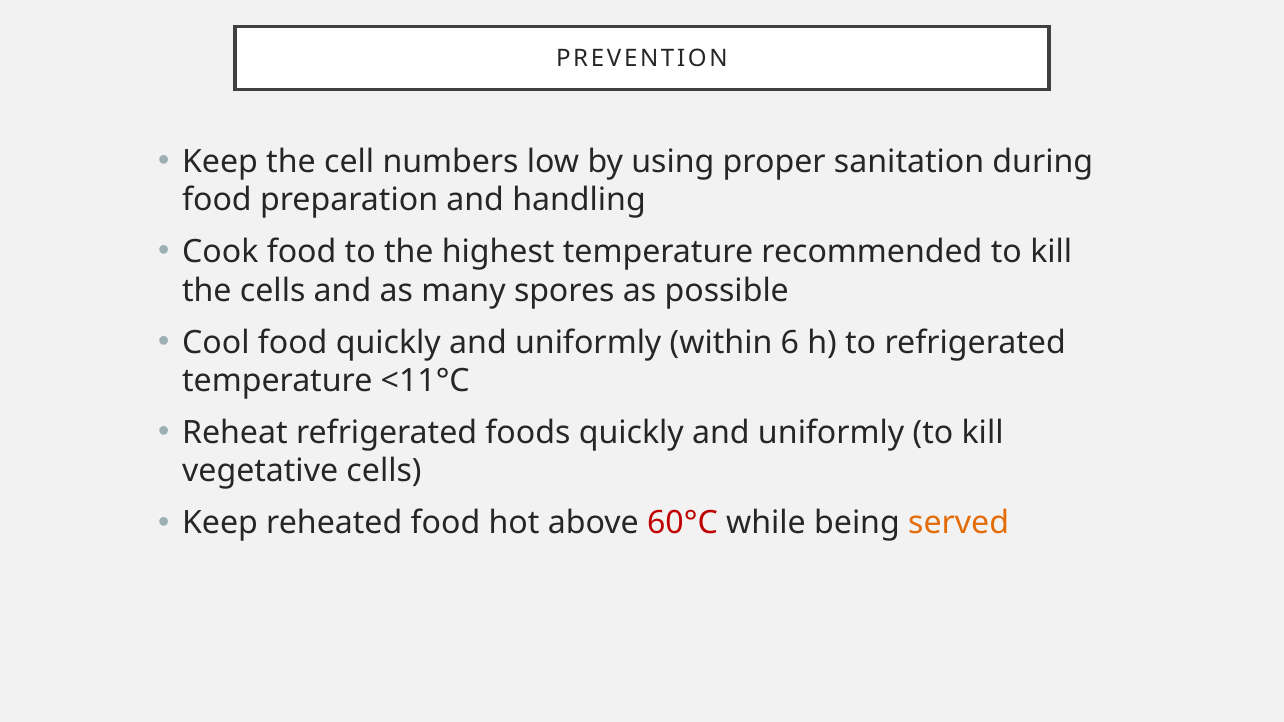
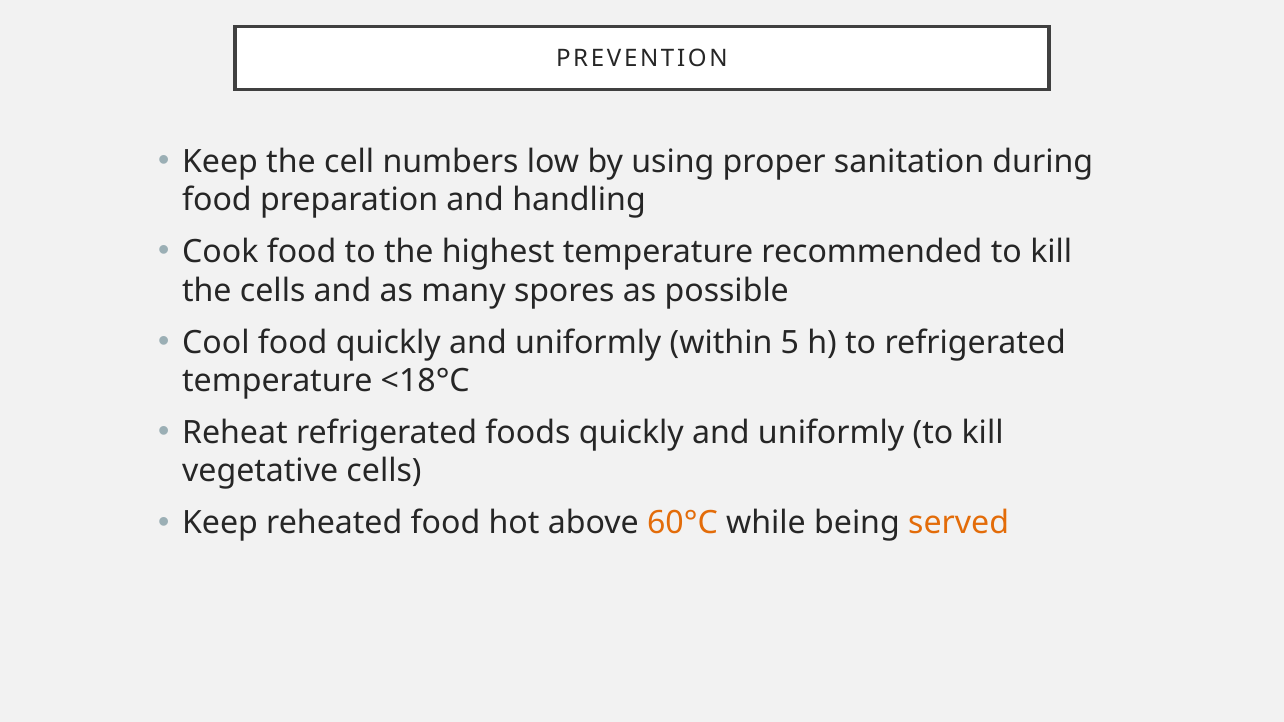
6: 6 -> 5 (790, 343)
<11°C: <11°C -> <18°C (425, 381)
60°C colour: red -> orange (682, 523)
